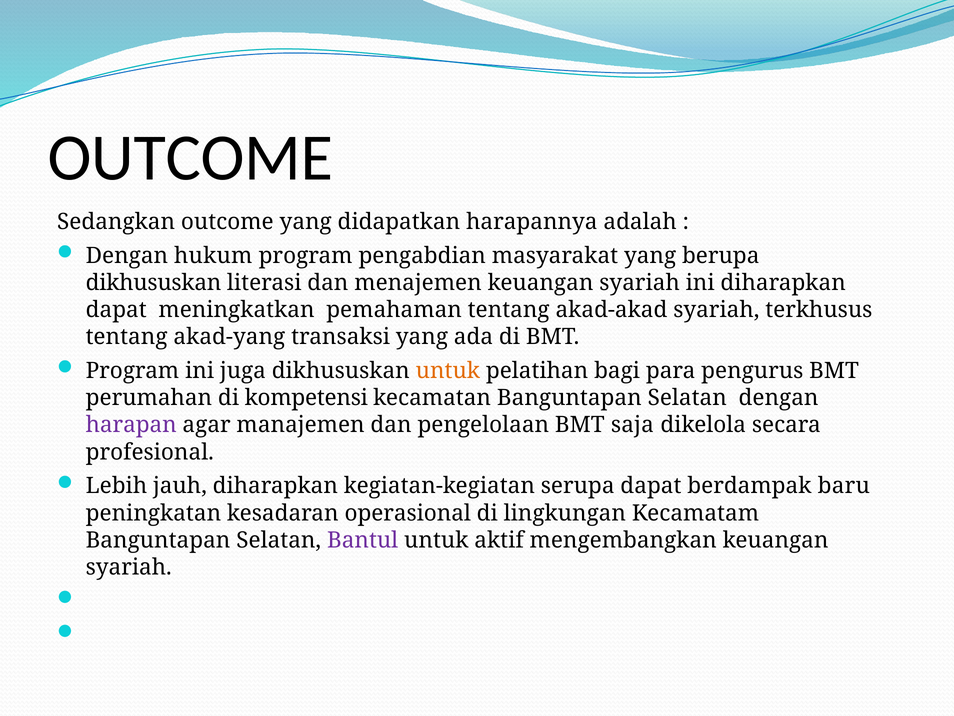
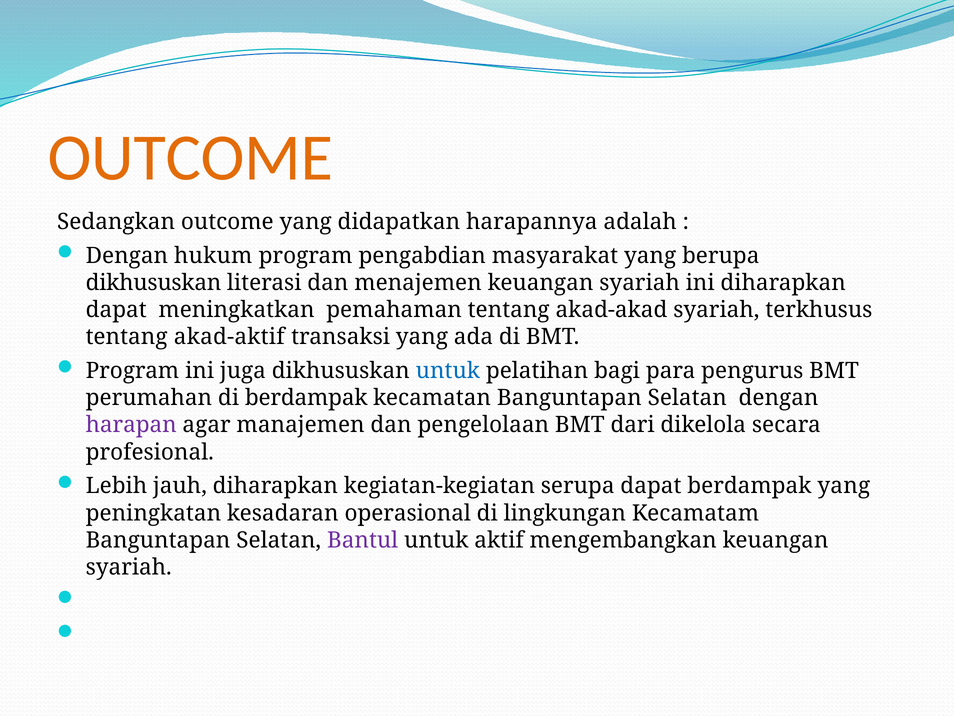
OUTCOME colour: black -> orange (190, 158)
akad-yang: akad-yang -> akad-aktif (229, 337)
untuk colour: orange -> blue (448, 371)
di kompetensi: kompetensi -> berdampak (306, 398)
saja: saja -> dari (633, 425)
berdampak baru: baru -> yang (844, 486)
